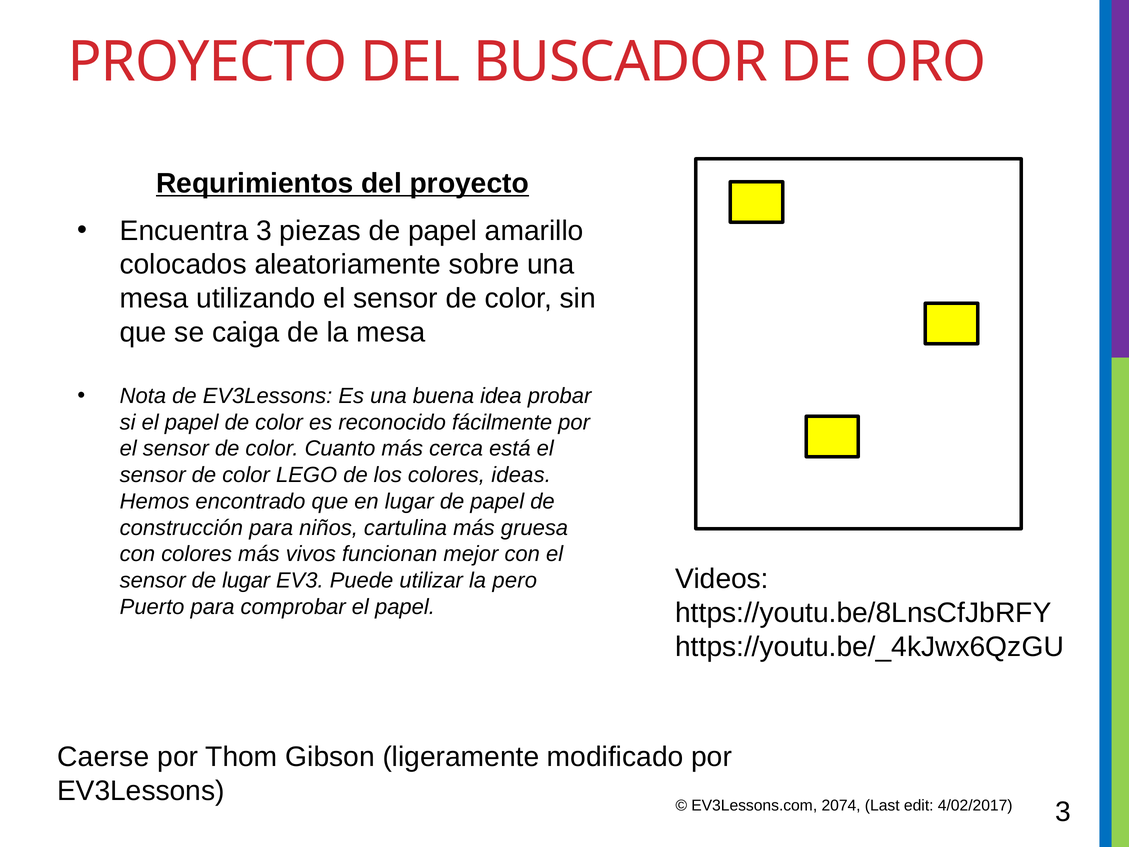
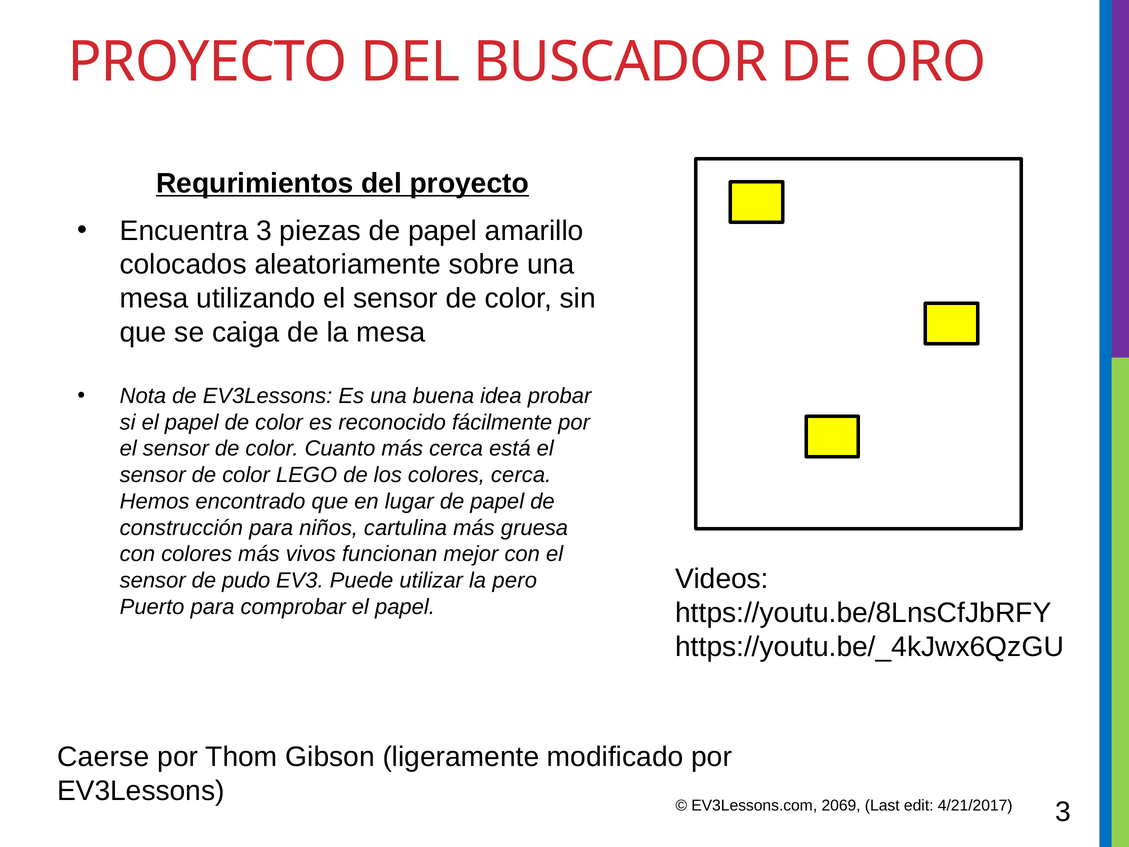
colores ideas: ideas -> cerca (521, 475)
de lugar: lugar -> pudo (246, 580)
2074: 2074 -> 2069 (841, 805)
4/02/2017: 4/02/2017 -> 4/21/2017 (975, 805)
